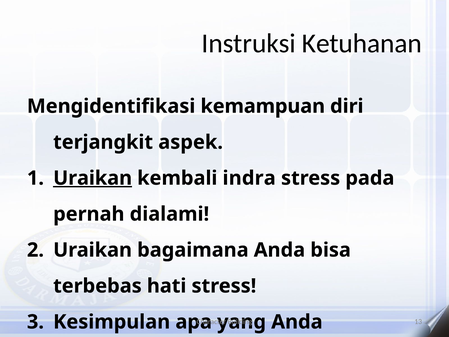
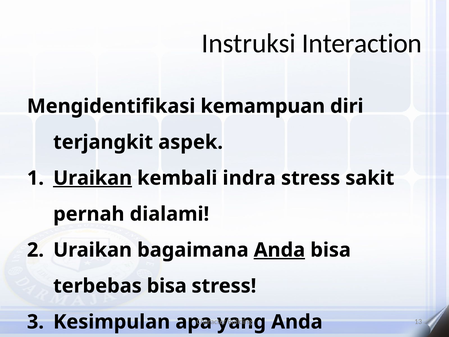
Ketuhanan: Ketuhanan -> Interaction (362, 43)
pada: pada -> sakit (370, 178)
Anda underline: none -> present (279, 250)
terbebas hati: hati -> bisa (167, 286)
